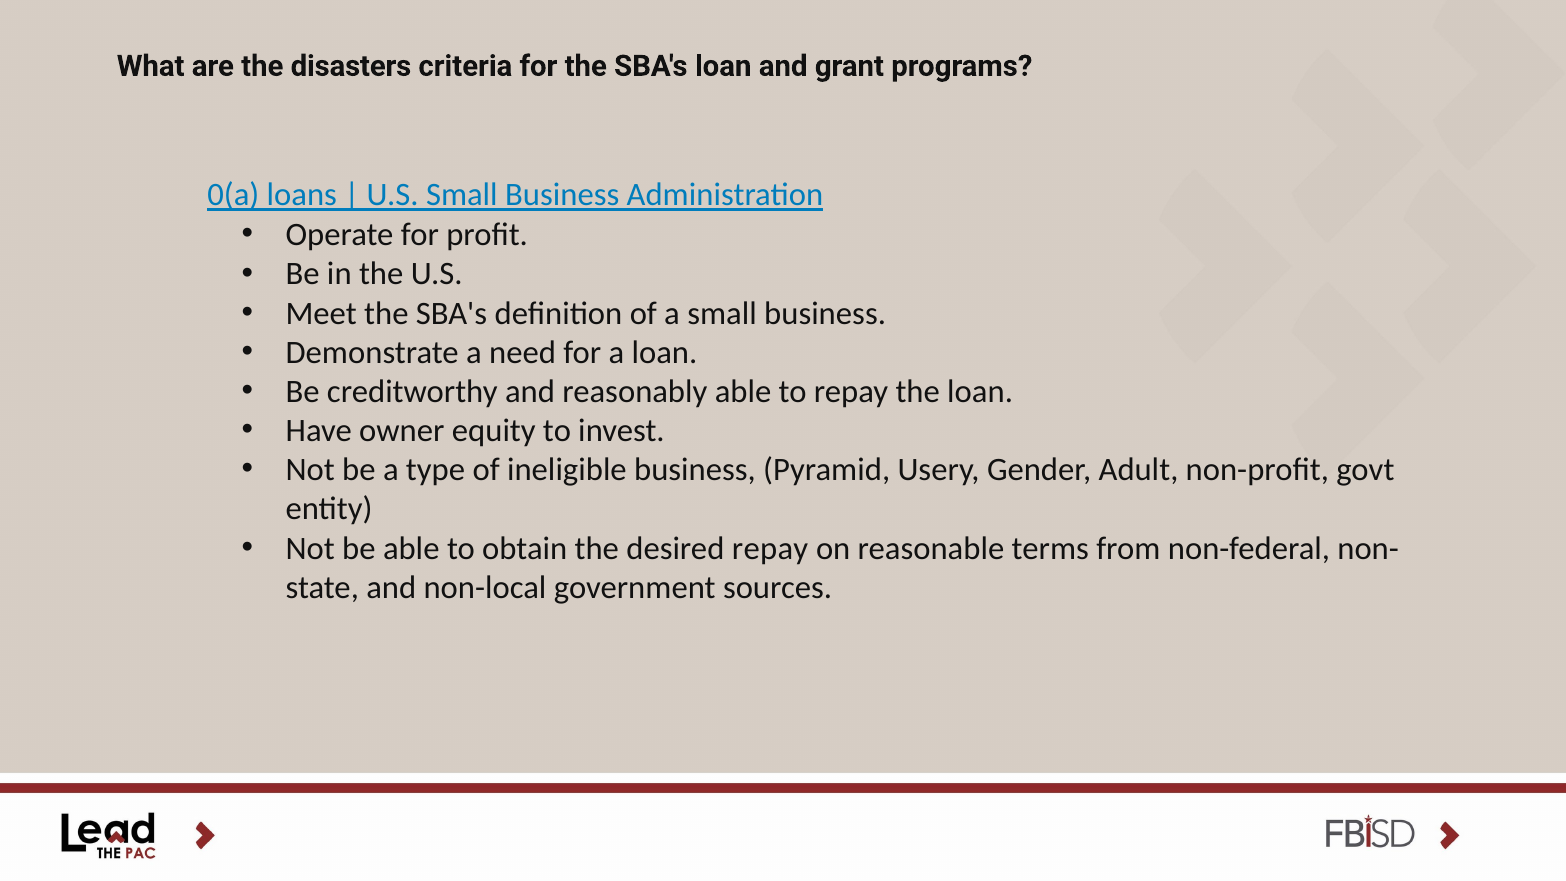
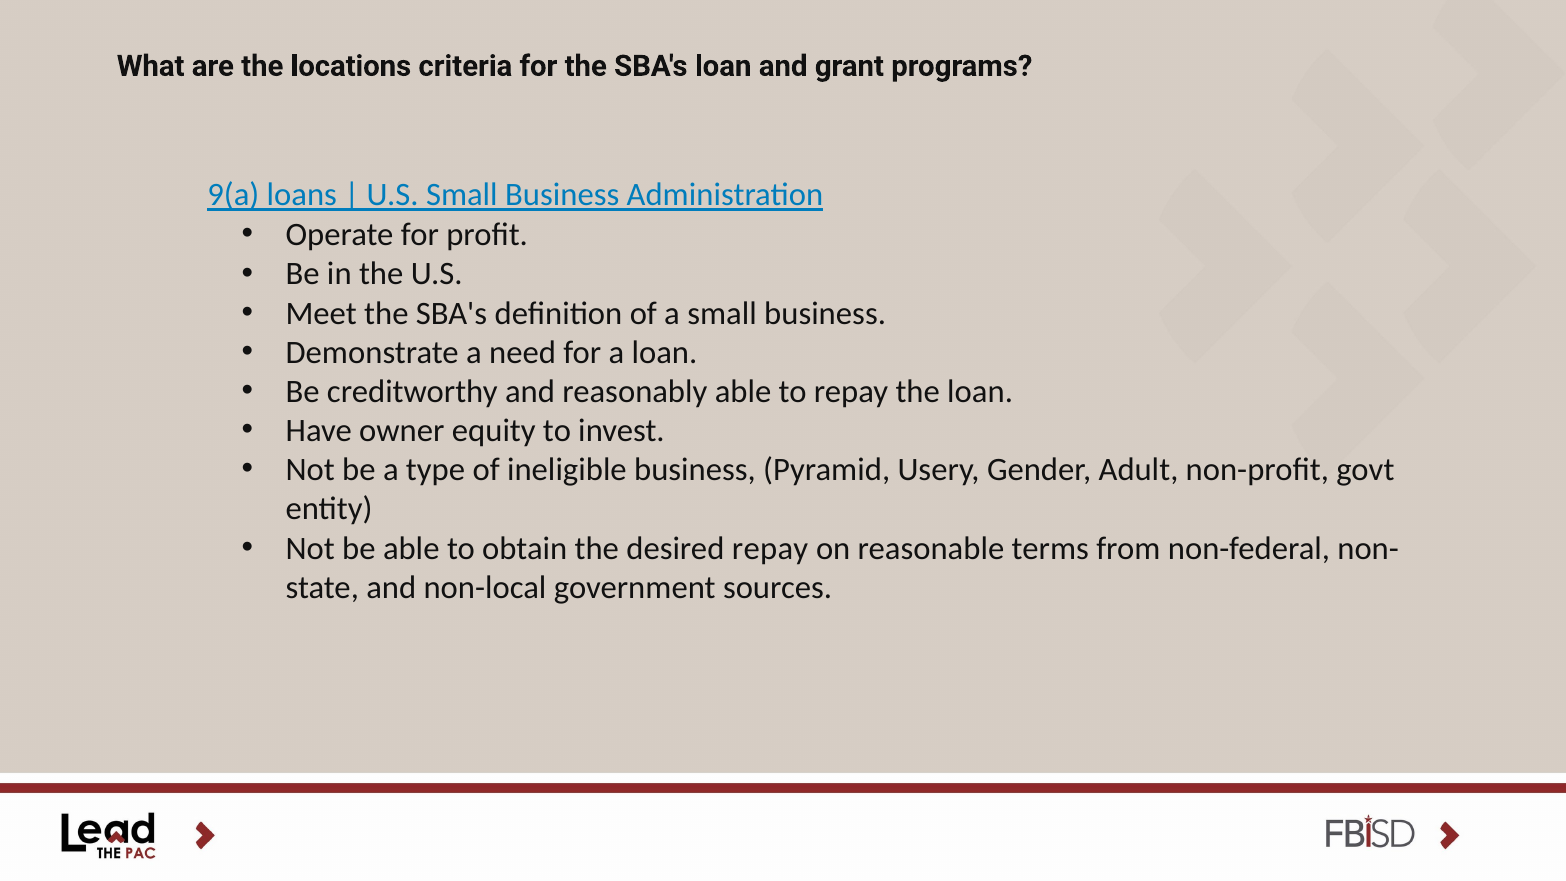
disasters: disasters -> locations (351, 66)
0(a: 0(a -> 9(a (233, 195)
